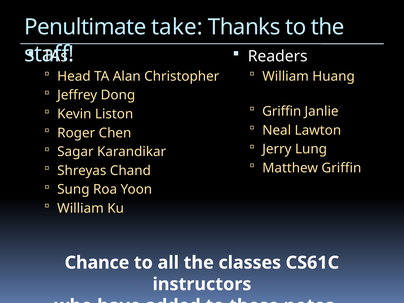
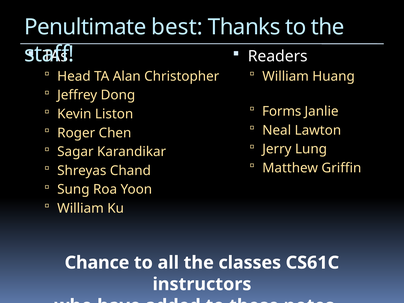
take: take -> best (177, 27)
Griffin: Griffin -> Forms (282, 111)
